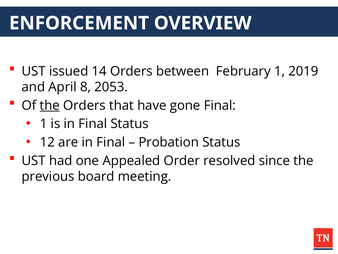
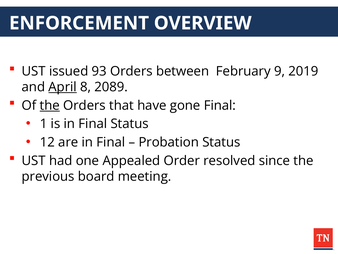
14: 14 -> 93 (99, 71)
February 1: 1 -> 9 (280, 71)
April underline: none -> present (63, 87)
2053: 2053 -> 2089 (111, 87)
